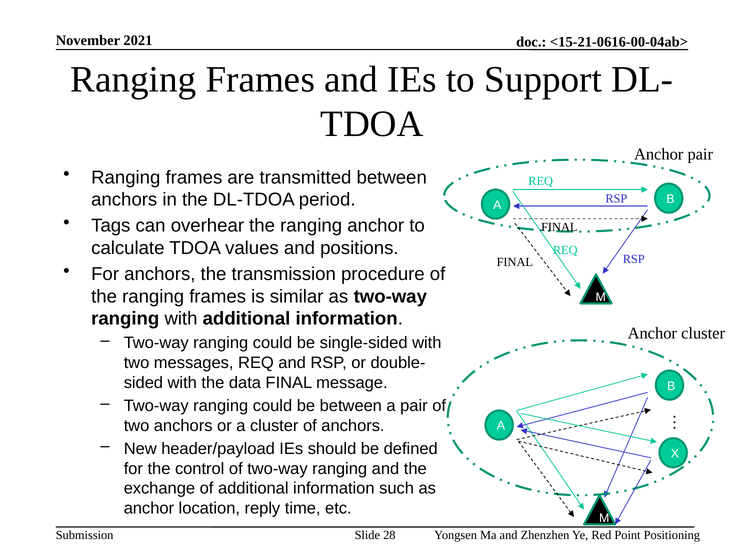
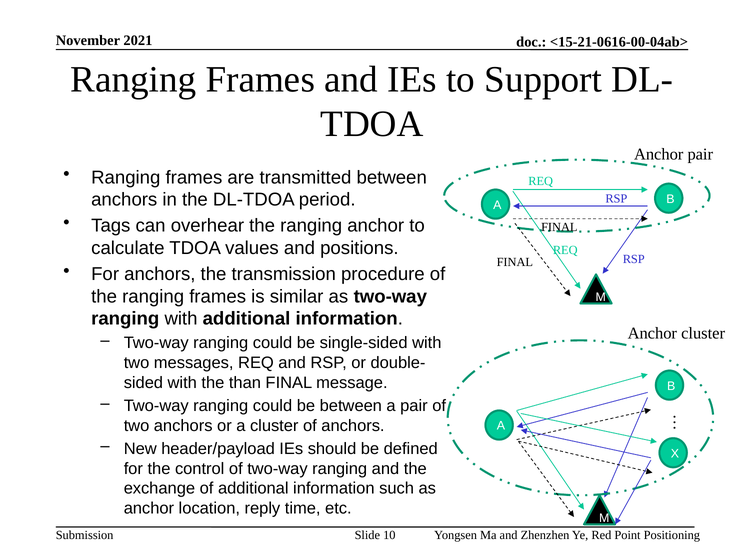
data: data -> than (245, 383)
28: 28 -> 10 (389, 535)
